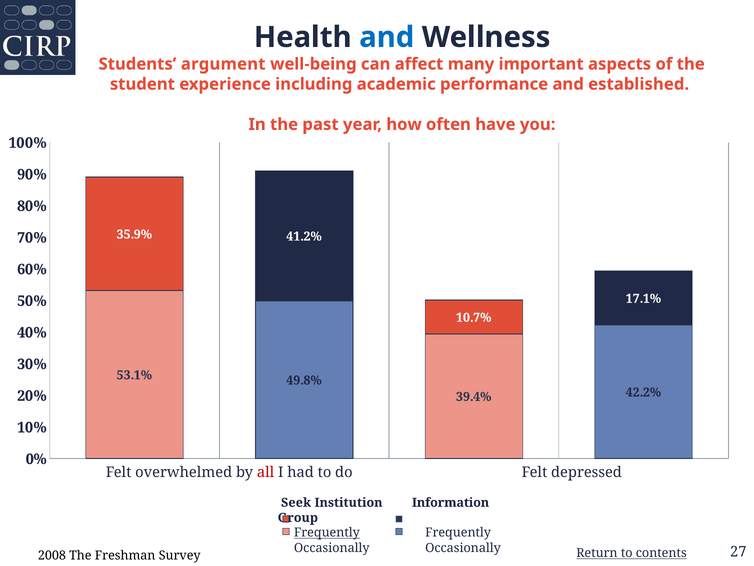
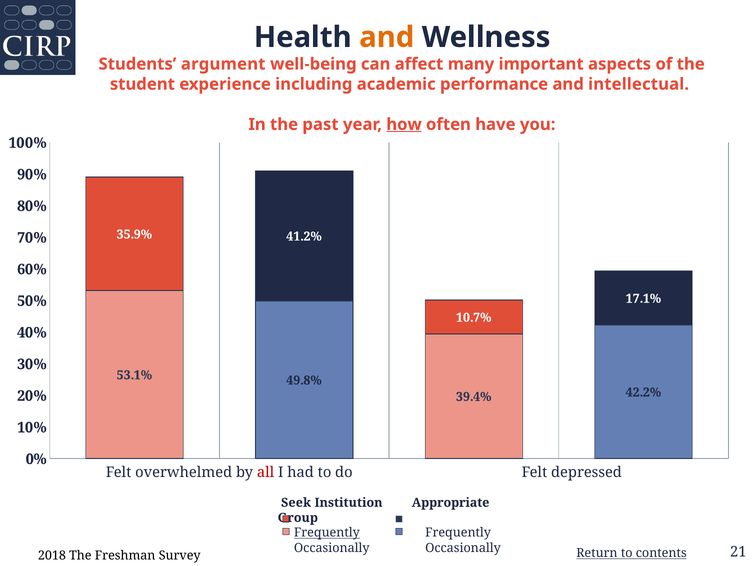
and colour: blue -> orange (387, 37)
established: established -> intellectual (639, 84)
how underline: none -> present (404, 124)
Information: Information -> Appropriate (451, 502)
2008: 2008 -> 2018 (52, 555)
27: 27 -> 21 (738, 551)
